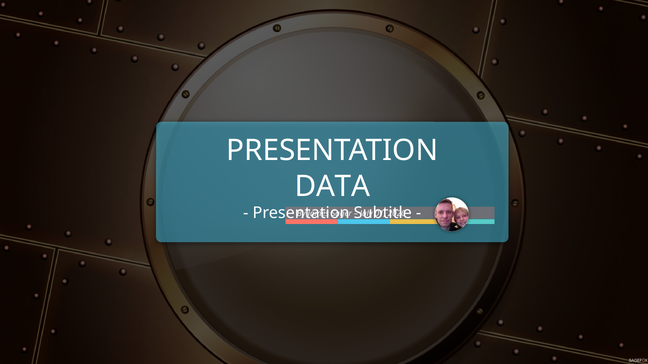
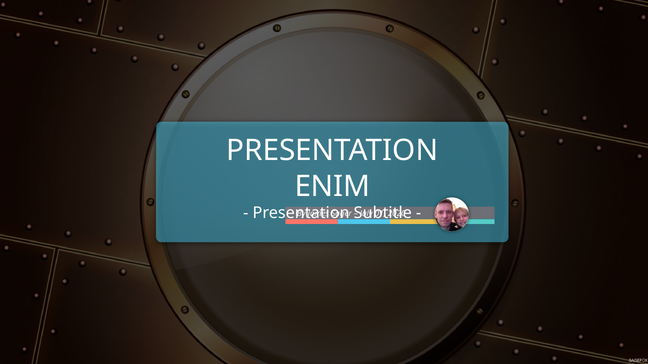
DATA: DATA -> ENIM (332, 187)
